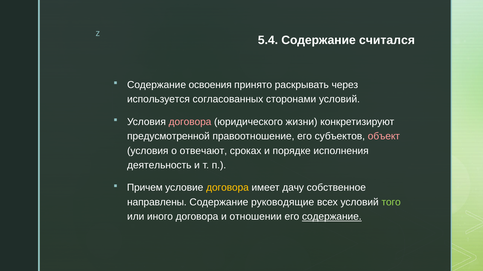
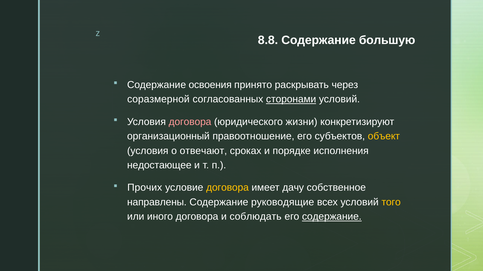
5.4: 5.4 -> 8.8 (268, 40)
считался: считался -> большую (387, 40)
используется: используется -> соразмерной (158, 100)
сторонами underline: none -> present (291, 100)
предусмотренной: предусмотренной -> организационный (168, 137)
объект colour: pink -> yellow (384, 137)
деятельность: деятельность -> недостающее (159, 166)
Причем: Причем -> Прочих (145, 188)
того colour: light green -> yellow (391, 203)
отношении: отношении -> соблюдать (256, 217)
